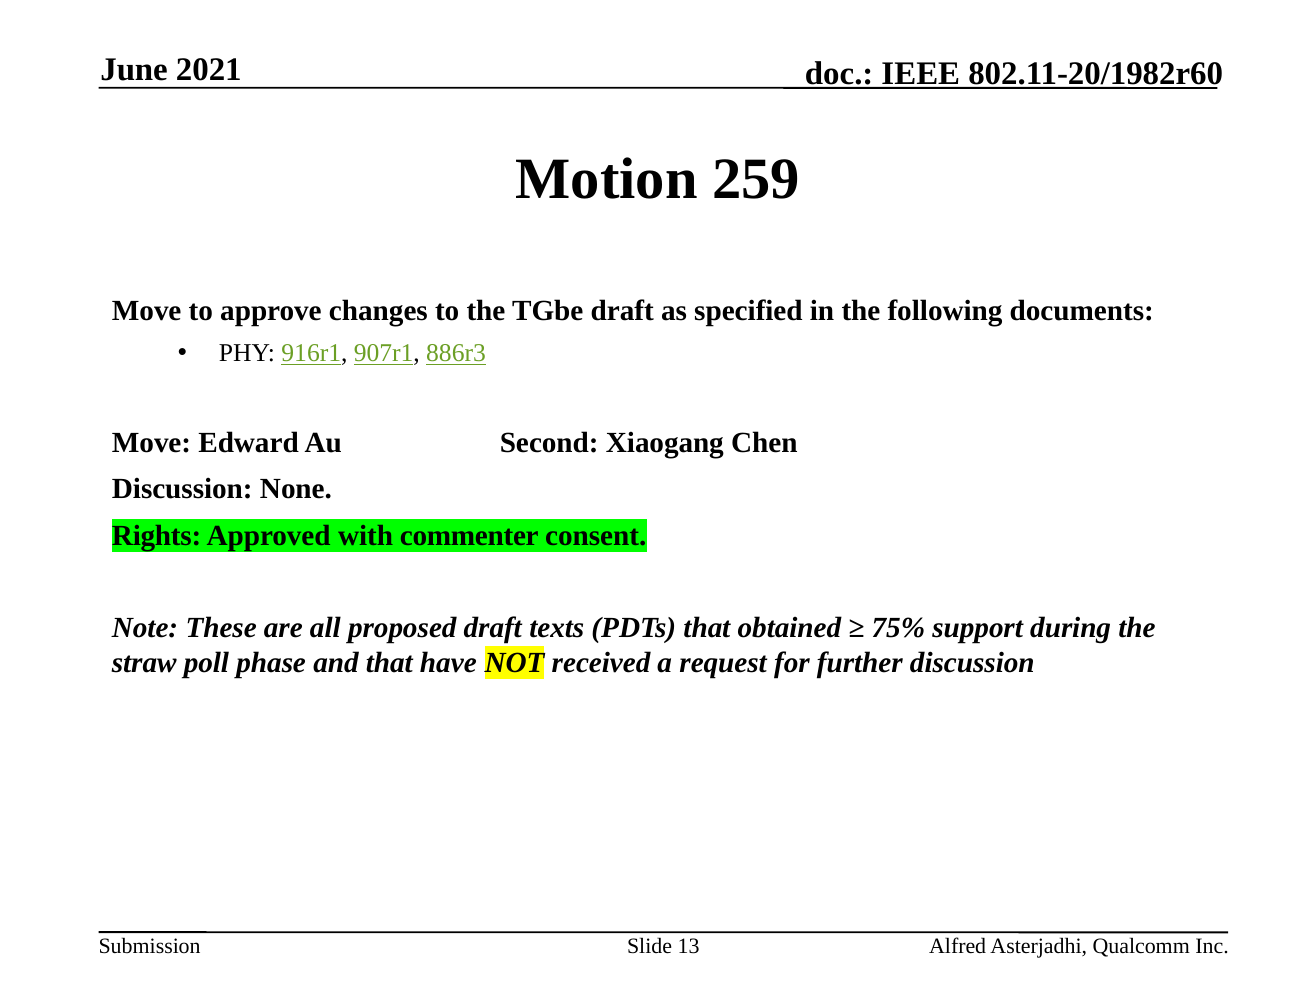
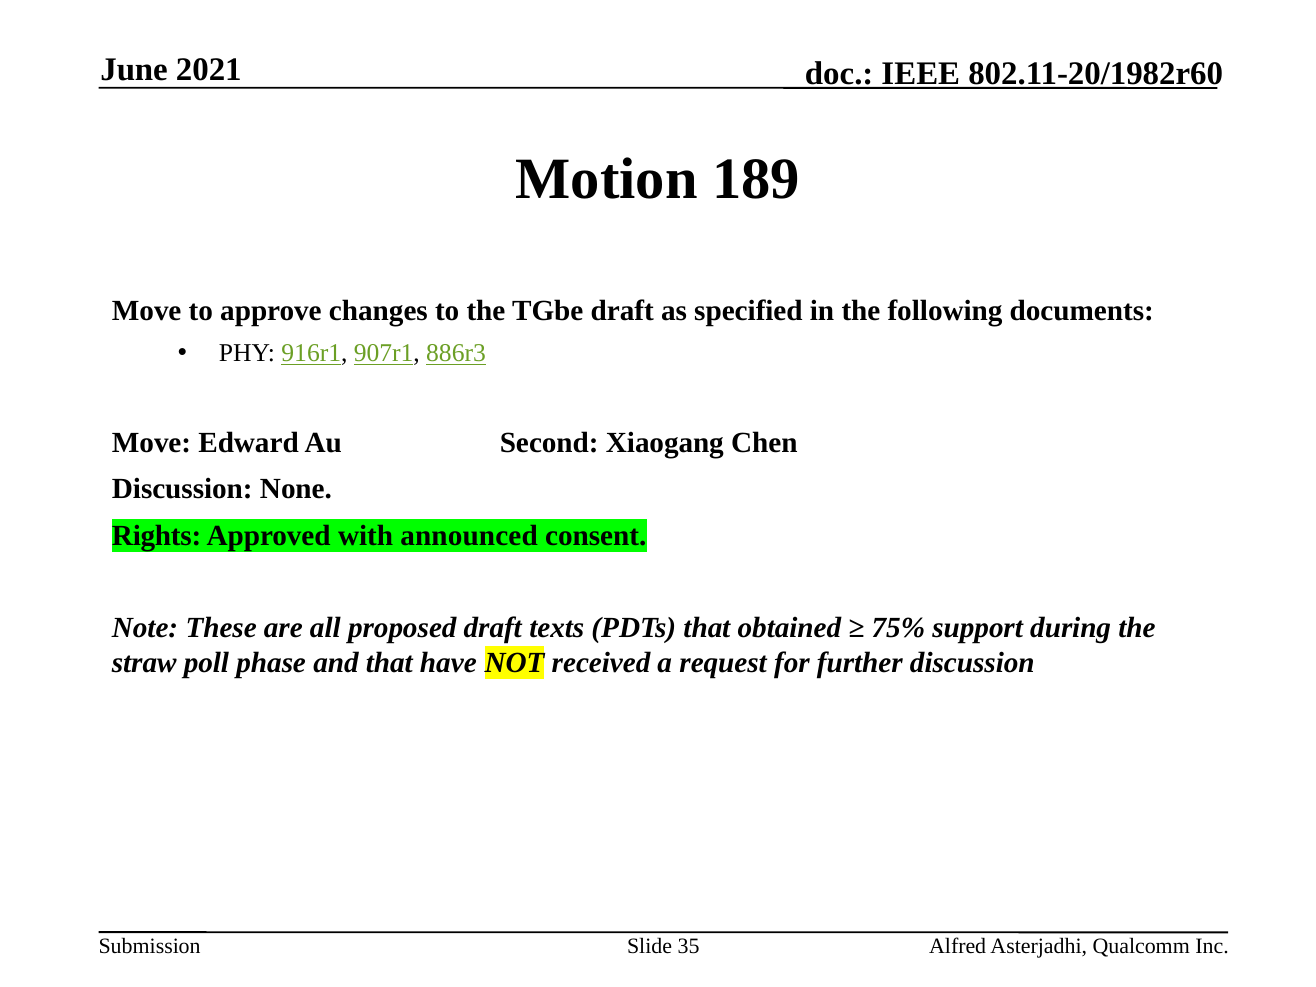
259: 259 -> 189 (756, 179)
commenter: commenter -> announced (469, 535)
13: 13 -> 35 (689, 947)
